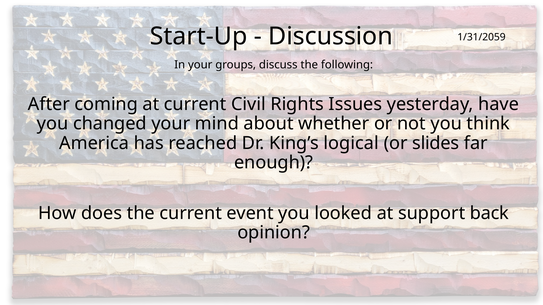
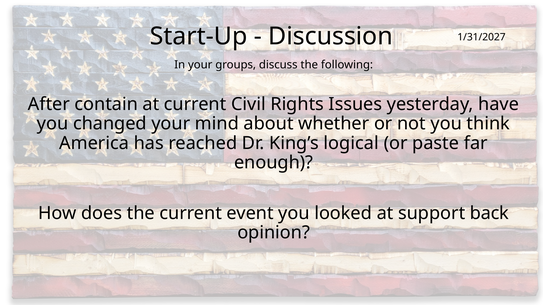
1/31/2059: 1/31/2059 -> 1/31/2027 (481, 37)
coming: coming -> contain (106, 104)
slides: slides -> paste (436, 143)
